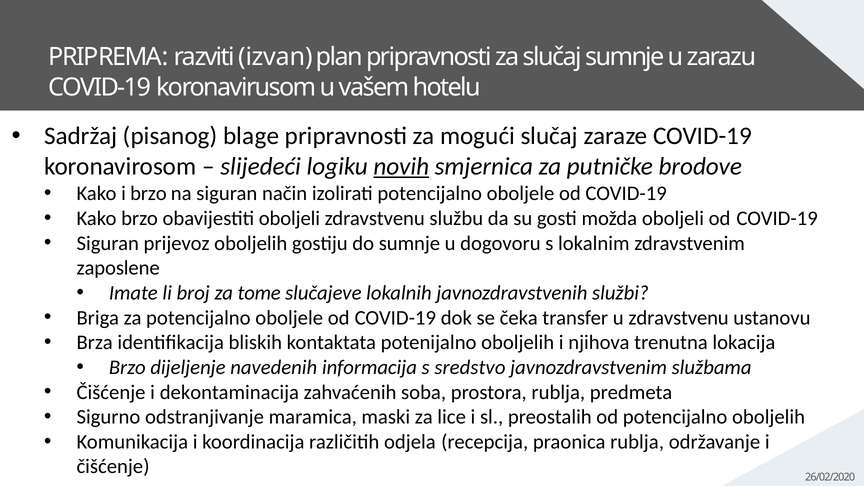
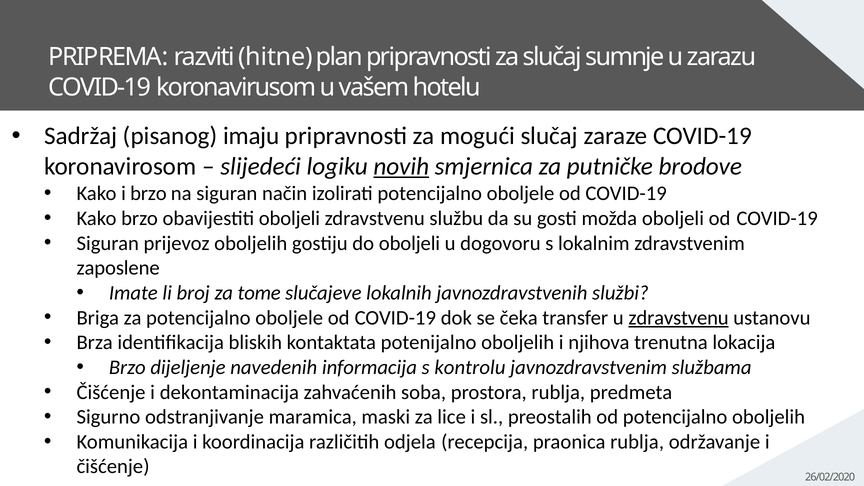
izvan: izvan -> hitne (275, 57)
blage: blage -> imaju (251, 136)
do sumnje: sumnje -> oboljeli (409, 243)
zdravstvenu underline: none -> present (679, 318)
sredstvo: sredstvo -> kontrolu (470, 367)
